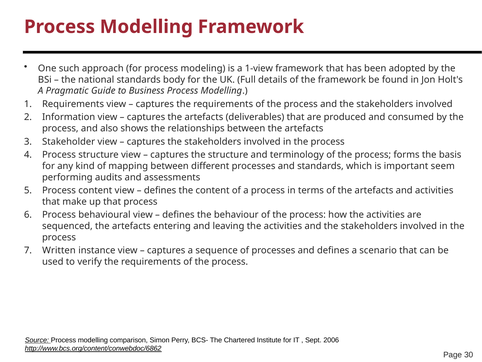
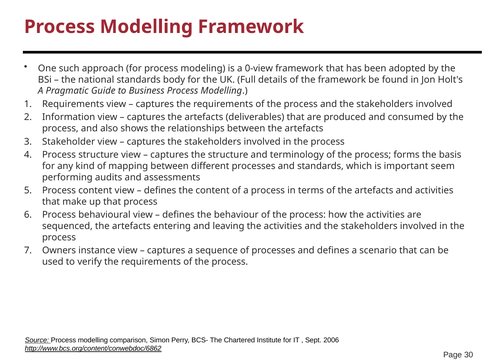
1-view: 1-view -> 0-view (259, 68)
Written: Written -> Owners (59, 250)
